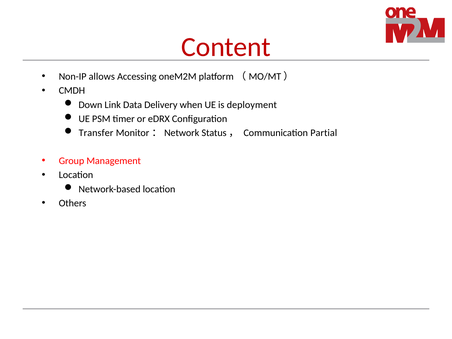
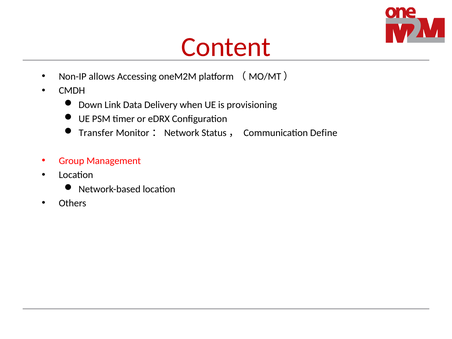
deployment: deployment -> provisioning (252, 105)
Partial: Partial -> Define (324, 133)
